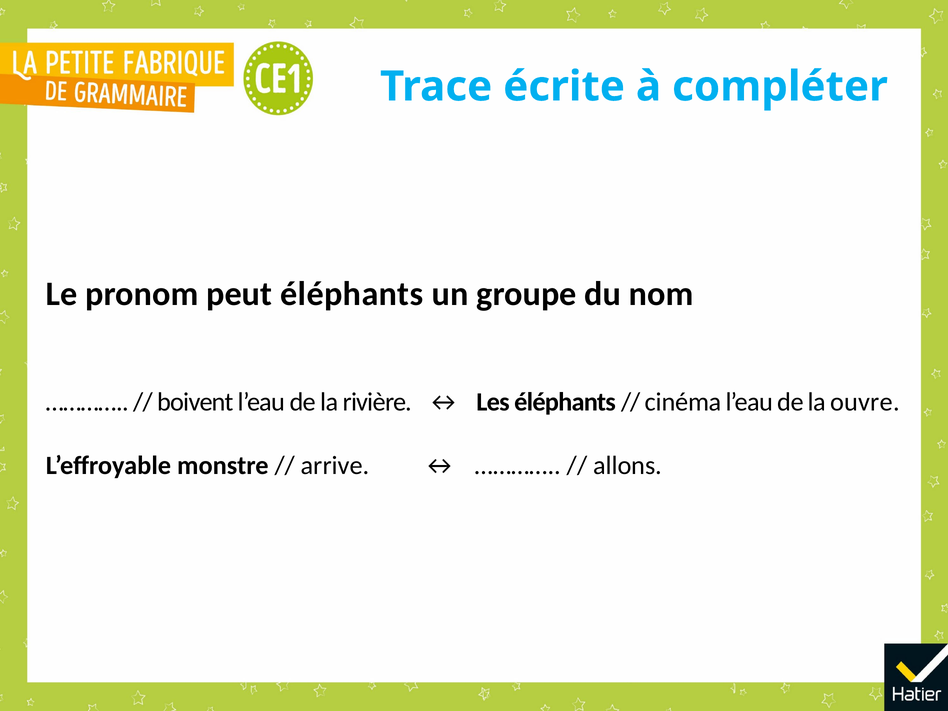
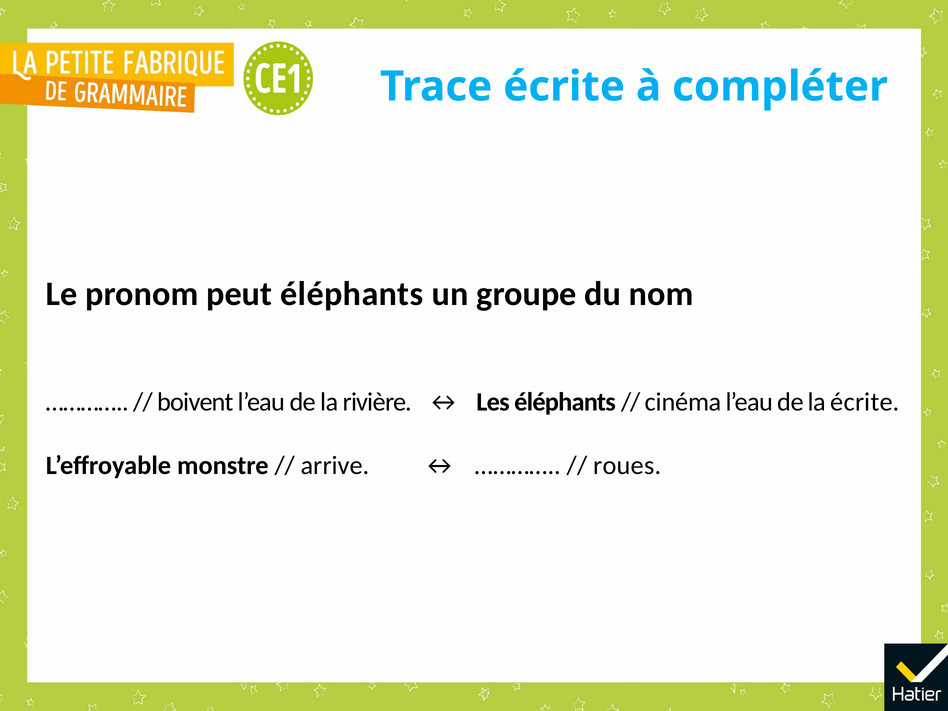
la ouvre: ouvre -> écrite (865, 402)
allons: allons -> roues (627, 465)
